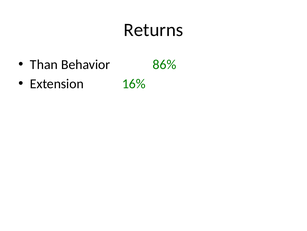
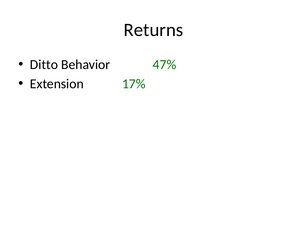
Than: Than -> Ditto (44, 64)
86%: 86% -> 47% (165, 64)
16%: 16% -> 17% (134, 84)
